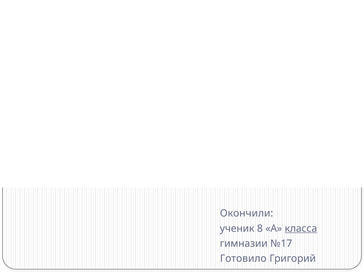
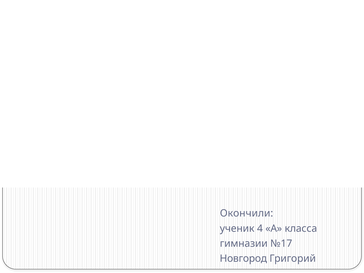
8: 8 -> 4 (260, 228)
класса underline: present -> none (301, 228)
Готовило: Готовило -> Новгород (243, 259)
